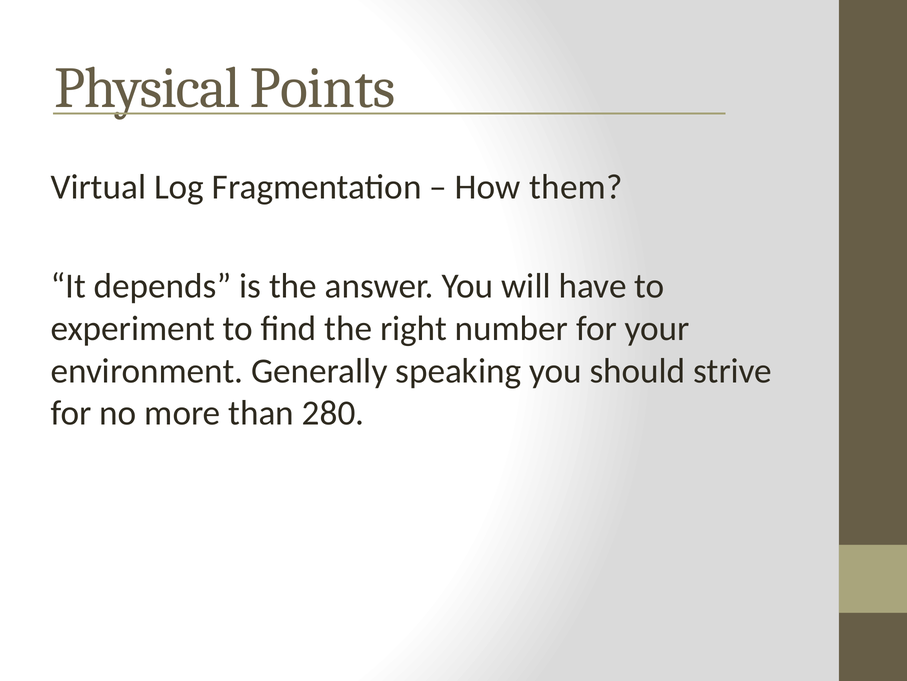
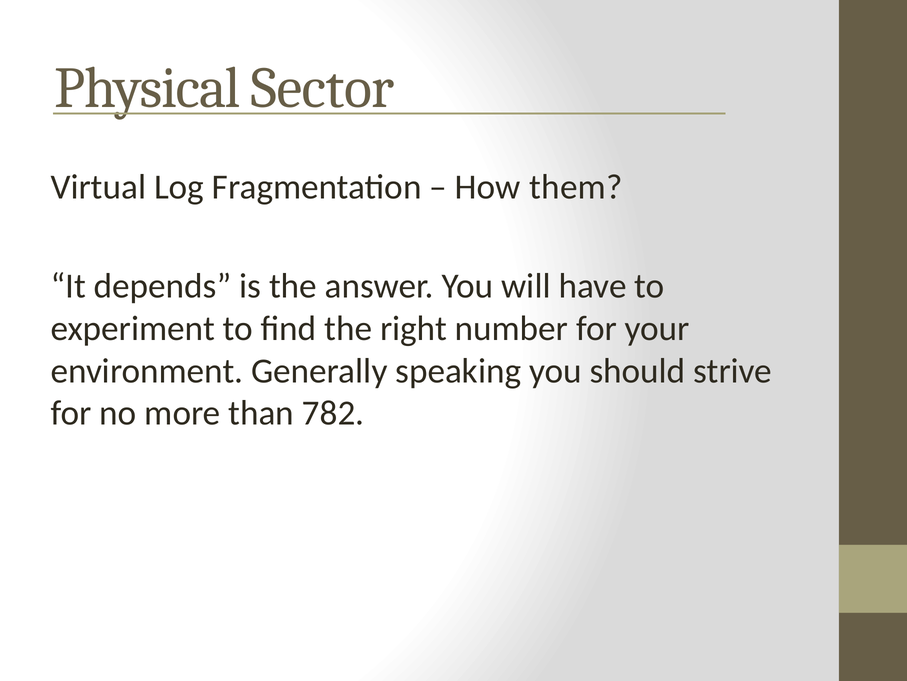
Points: Points -> Sector (323, 88)
280: 280 -> 782 (333, 413)
